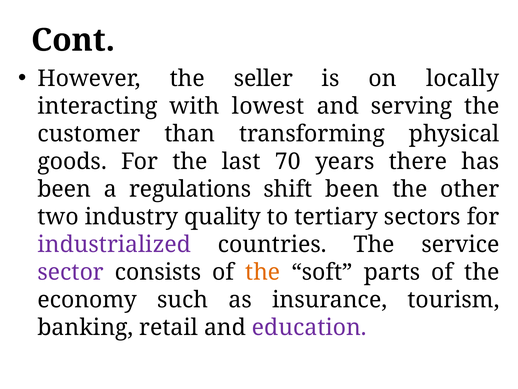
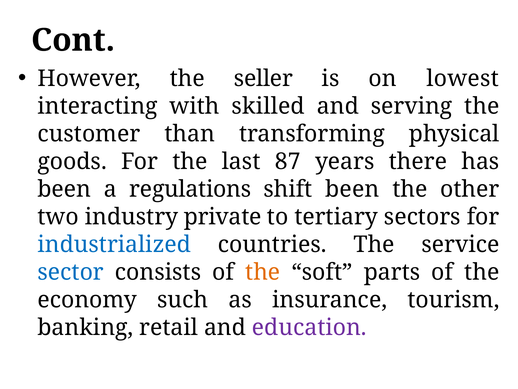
locally: locally -> lowest (463, 78)
lowest: lowest -> skilled (268, 106)
70: 70 -> 87 (288, 161)
quality: quality -> private (223, 217)
industrialized colour: purple -> blue (114, 244)
sector colour: purple -> blue (71, 272)
